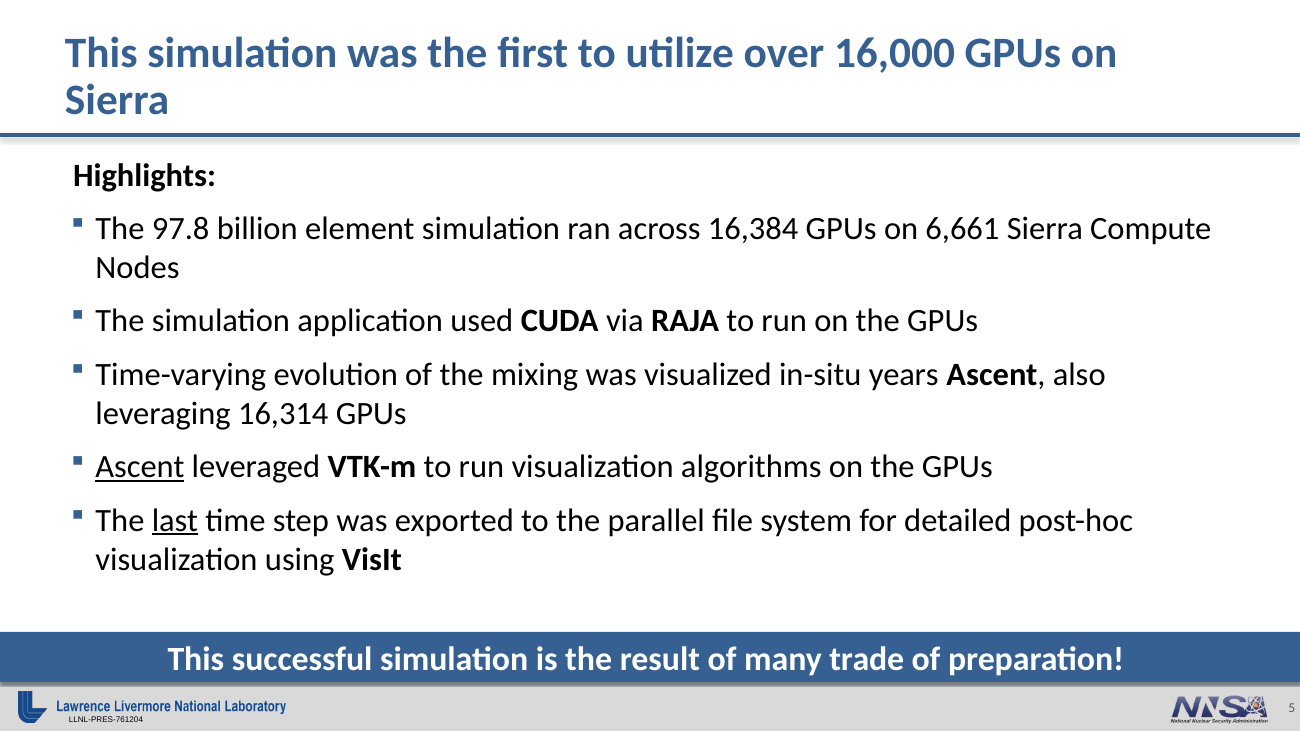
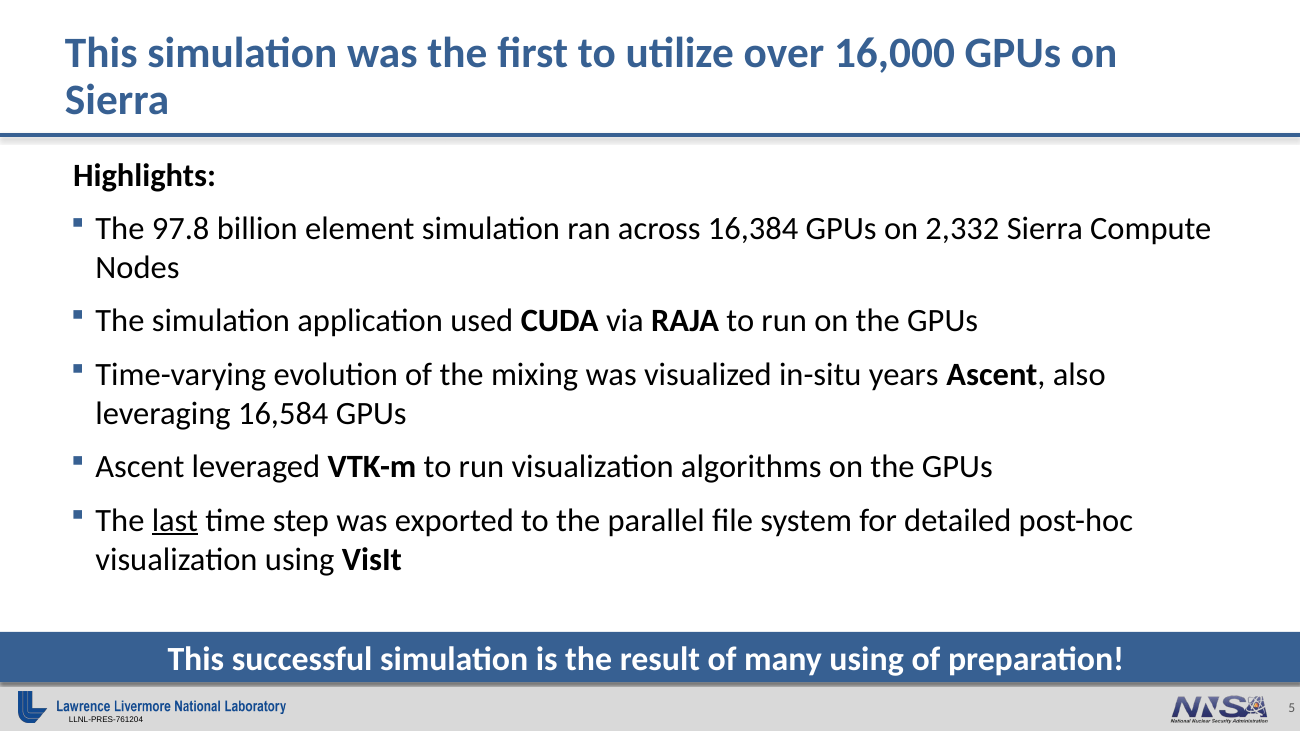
6,661: 6,661 -> 2,332 (962, 229)
16,314: 16,314 -> 16,584 (283, 414)
Ascent underline: present -> none (140, 467)
many trade: trade -> using (867, 660)
